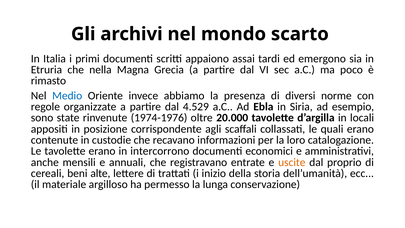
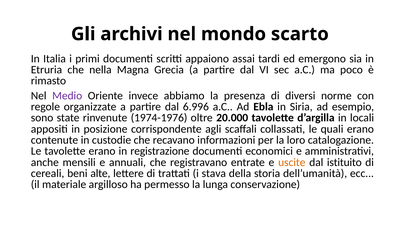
Medio colour: blue -> purple (67, 96)
4.529: 4.529 -> 6.996 (196, 107)
intercorrono: intercorrono -> registrazione (160, 151)
proprio: proprio -> istituito (344, 162)
inizio: inizio -> stava (214, 173)
